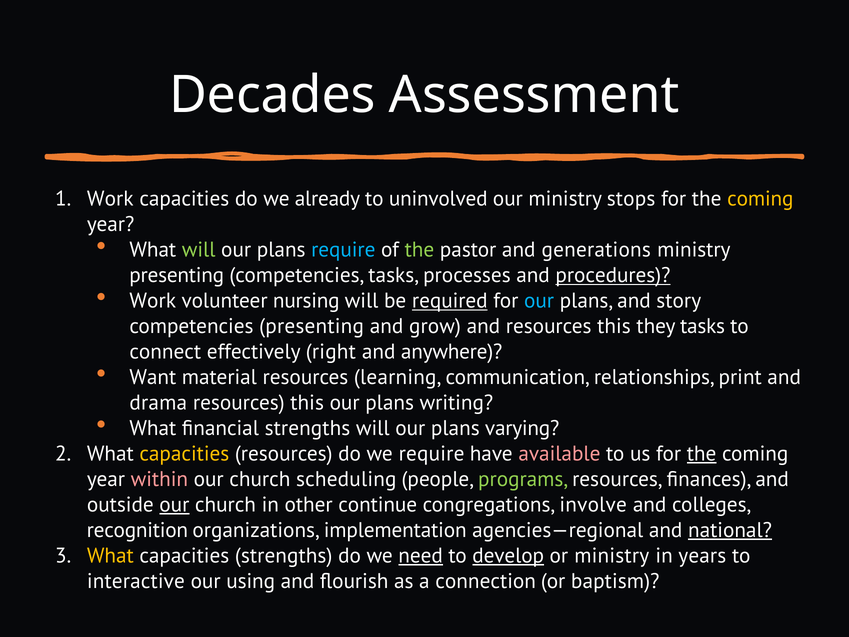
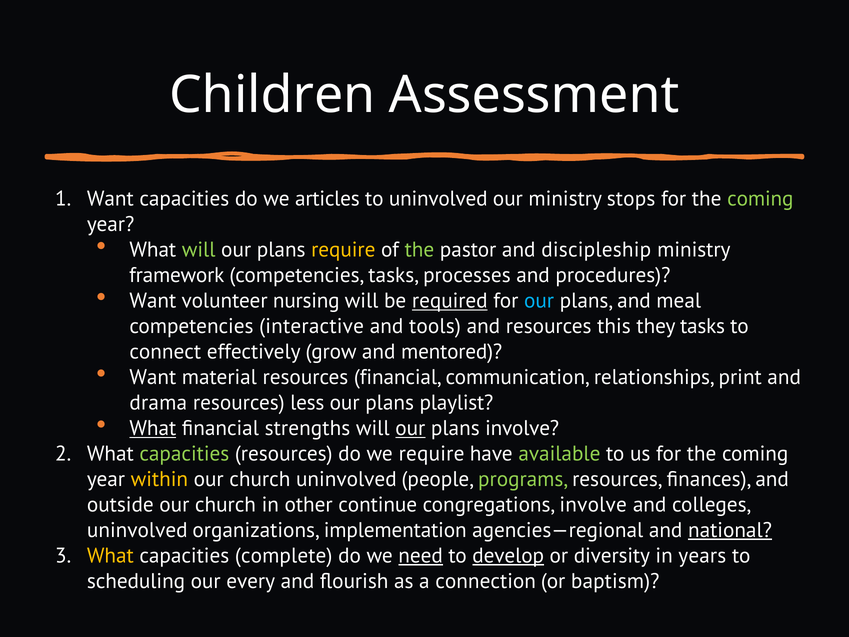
Decades: Decades -> Children (272, 95)
Work: Work -> Want (110, 199)
already: already -> articles (327, 199)
coming colour: yellow -> light green (760, 199)
require colour: light blue -> yellow (343, 250)
generations: generations -> discipleship (596, 250)
presenting: presenting -> framework (177, 275)
procedures underline: present -> none (613, 275)
Work: Work -> Want (153, 301)
story: story -> meal (679, 301)
competencies presenting: presenting -> interactive (312, 326)
grow: grow -> tools (435, 326)
right: right -> grow (331, 352)
anywhere: anywhere -> mentored (452, 352)
resources learning: learning -> financial (398, 377)
this: this -> less (307, 403)
writing: writing -> playlist (456, 403)
What underline: none -> present (153, 428)
our underline: none -> present (410, 428)
plans varying: varying -> involve (522, 428)
capacities colour: yellow -> light green (184, 454)
available colour: pink -> light green (559, 454)
the underline: present -> none (702, 454)
within colour: pink -> yellow (159, 479)
church scheduling: scheduling -> uninvolved (346, 479)
our underline: present -> none (174, 505)
recognition: recognition -> uninvolved (137, 530)
capacities strengths: strengths -> complete (284, 555)
or ministry: ministry -> diversity (612, 555)
interactive: interactive -> scheduling (136, 581)
using: using -> every (251, 581)
